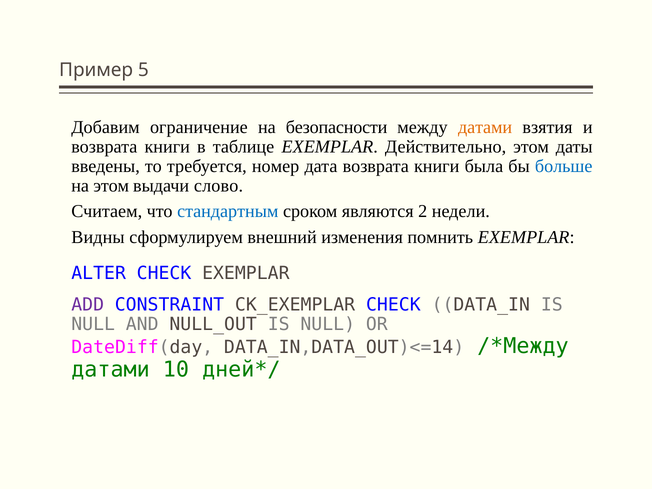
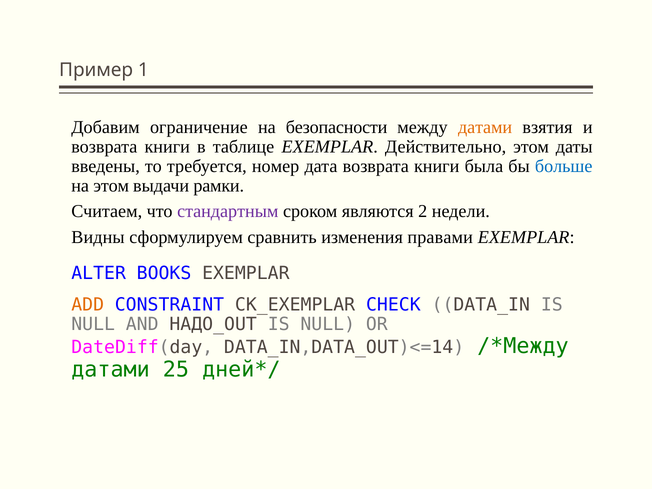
5: 5 -> 1 (143, 70)
слово: слово -> рамки (219, 186)
стандартным colour: blue -> purple (228, 212)
внешний: внешний -> сравнить (282, 237)
помнить: помнить -> правами (440, 237)
ALTER CHECK: CHECK -> BOOKS (164, 273)
ADD colour: purple -> orange (88, 305)
NULL_OUT: NULL_OUT -> НАДО_OUT (213, 324)
10: 10 -> 25 (176, 369)
